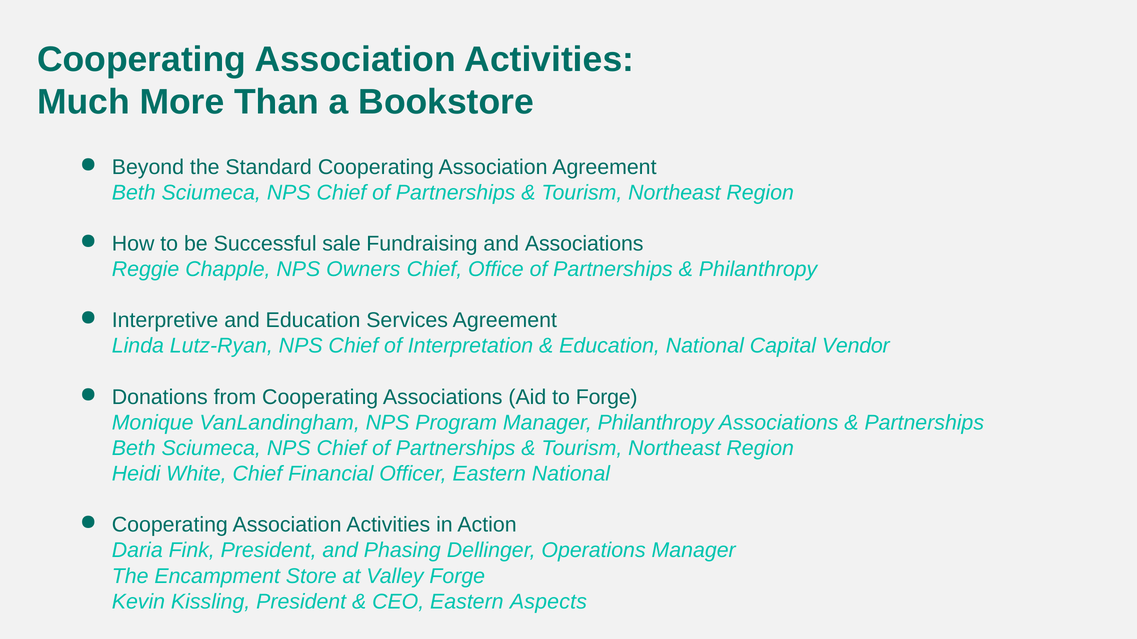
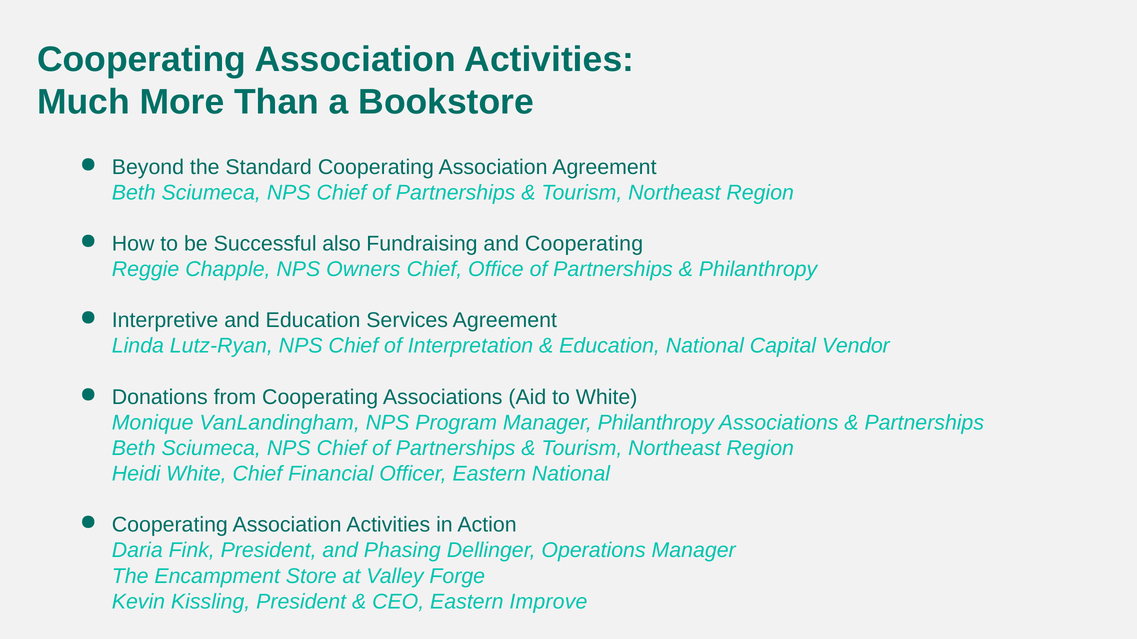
sale: sale -> also (342, 244)
and Associations: Associations -> Cooperating (584, 244)
to Forge: Forge -> White (607, 397)
Aspects: Aspects -> Improve (548, 602)
